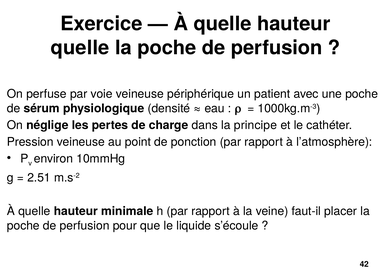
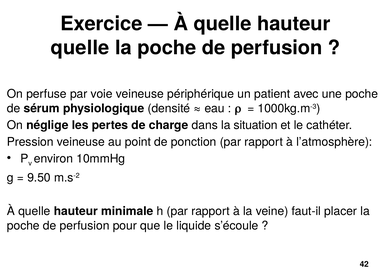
principe: principe -> situation (256, 126)
2.51: 2.51 -> 9.50 (39, 178)
